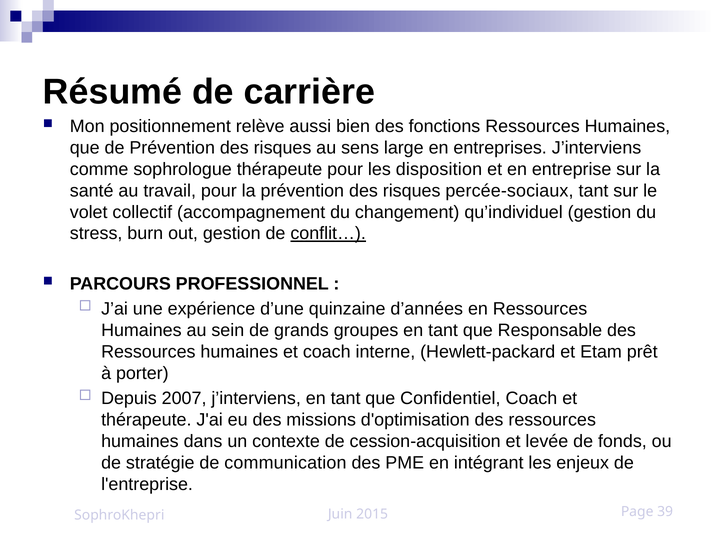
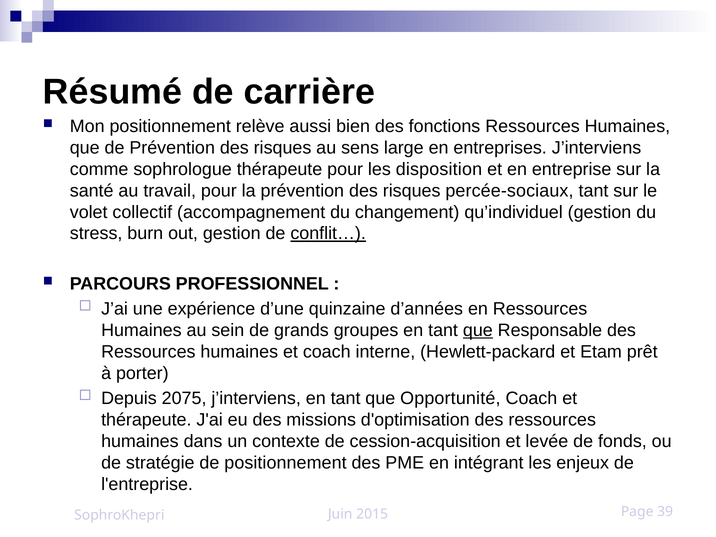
que underline: none -> present (478, 330)
2007: 2007 -> 2075 (184, 398)
Confidentiel: Confidentiel -> Opportunité (450, 398)
de communication: communication -> positionnement (285, 463)
